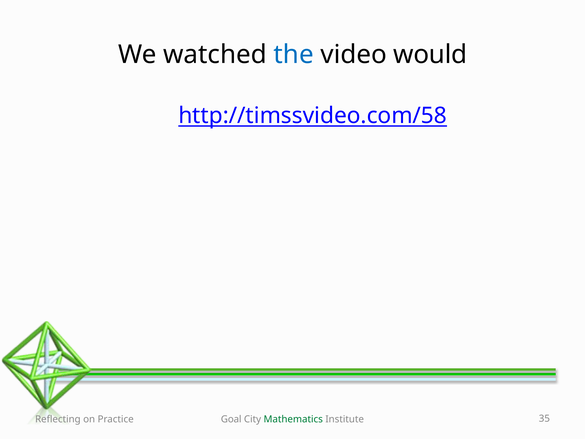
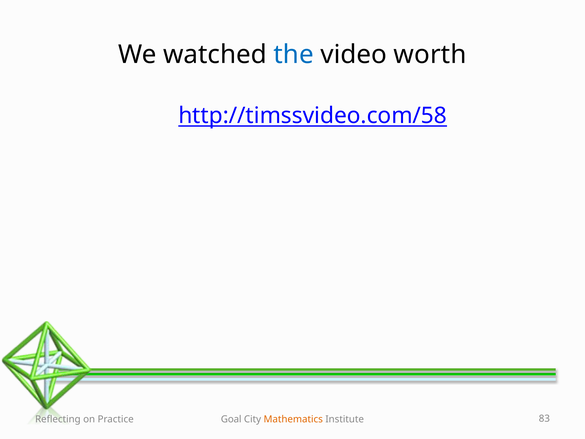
would: would -> worth (430, 54)
Mathematics colour: green -> orange (293, 419)
35: 35 -> 83 (544, 418)
